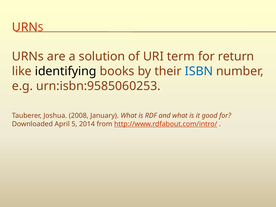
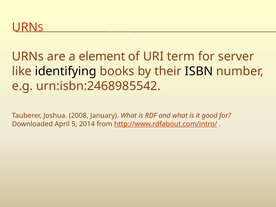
solution: solution -> element (102, 56)
return: return -> server (236, 56)
ISBN colour: blue -> black (199, 71)
urn:isbn:9585060253: urn:isbn:9585060253 -> urn:isbn:2468985542 (98, 86)
